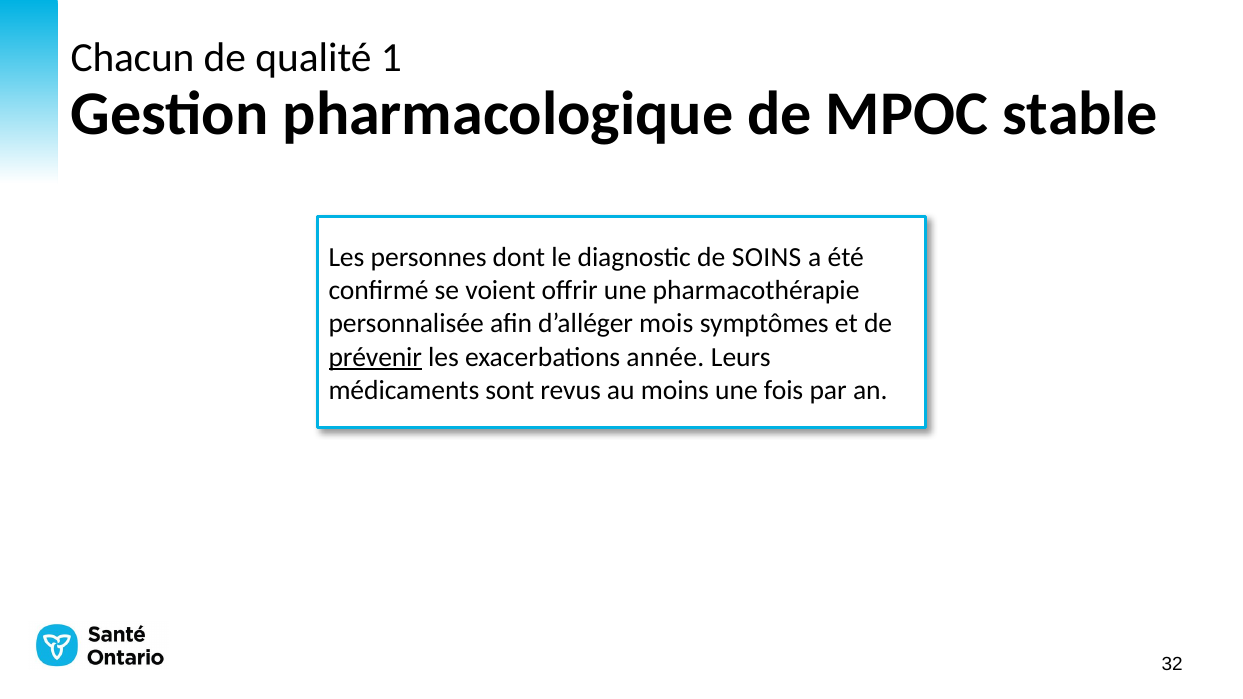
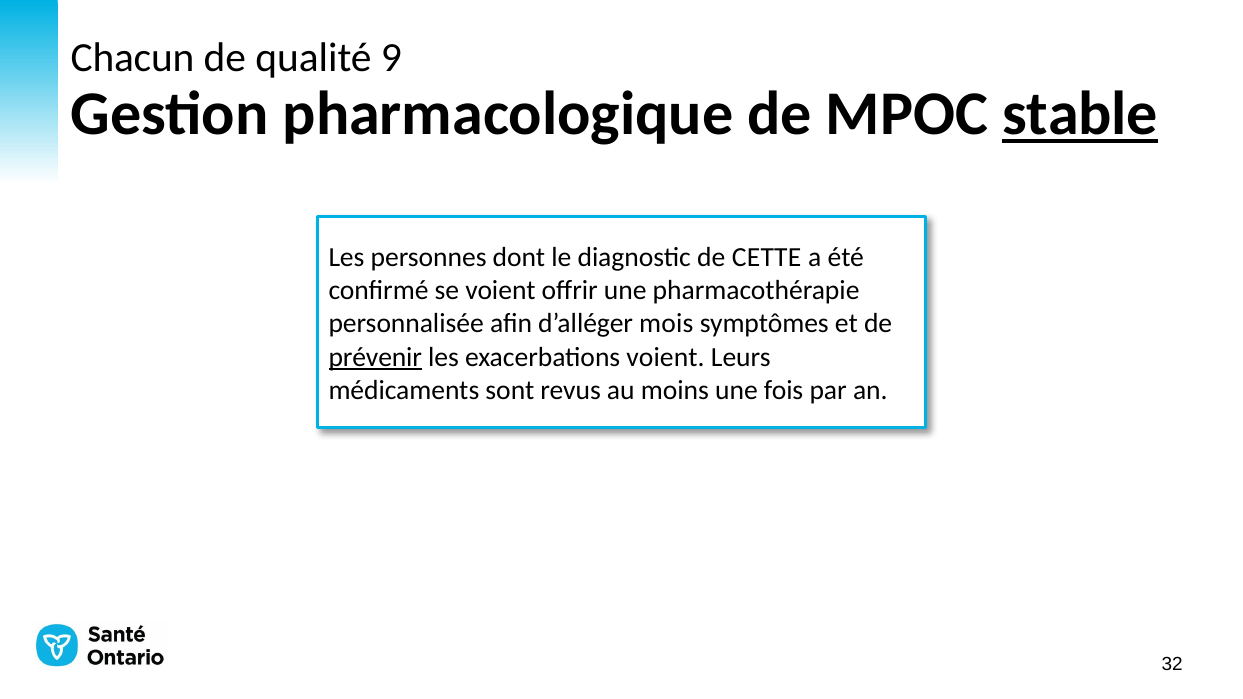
1: 1 -> 9 (391, 58)
stable underline: none -> present (1080, 114)
SOINS: SOINS -> CETTE (767, 258)
exacerbations année: année -> voient (666, 357)
